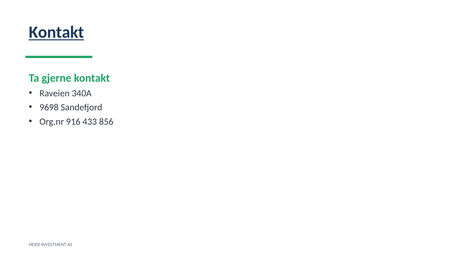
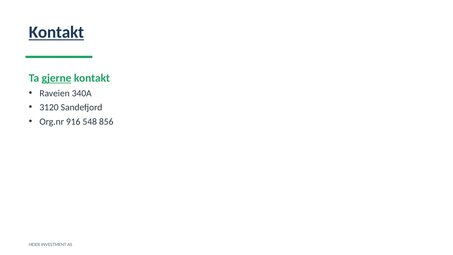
gjerne underline: none -> present (57, 78)
9698: 9698 -> 3120 (49, 107)
433: 433 -> 548 (90, 121)
